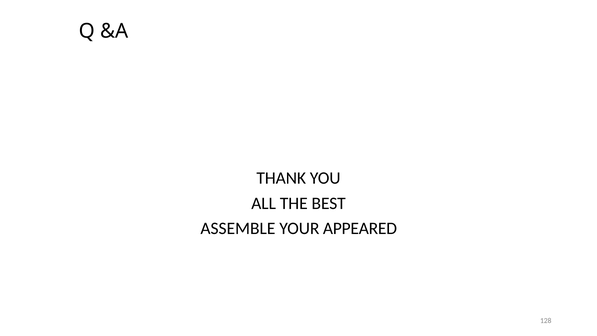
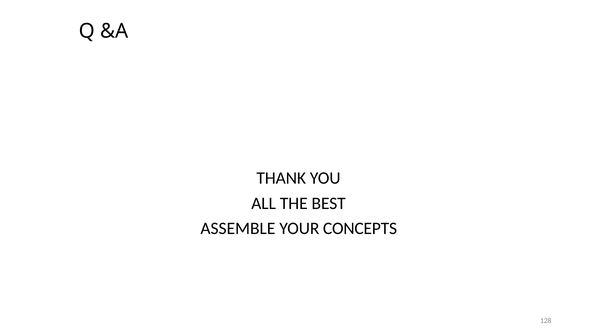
APPEARED: APPEARED -> CONCEPTS (360, 228)
